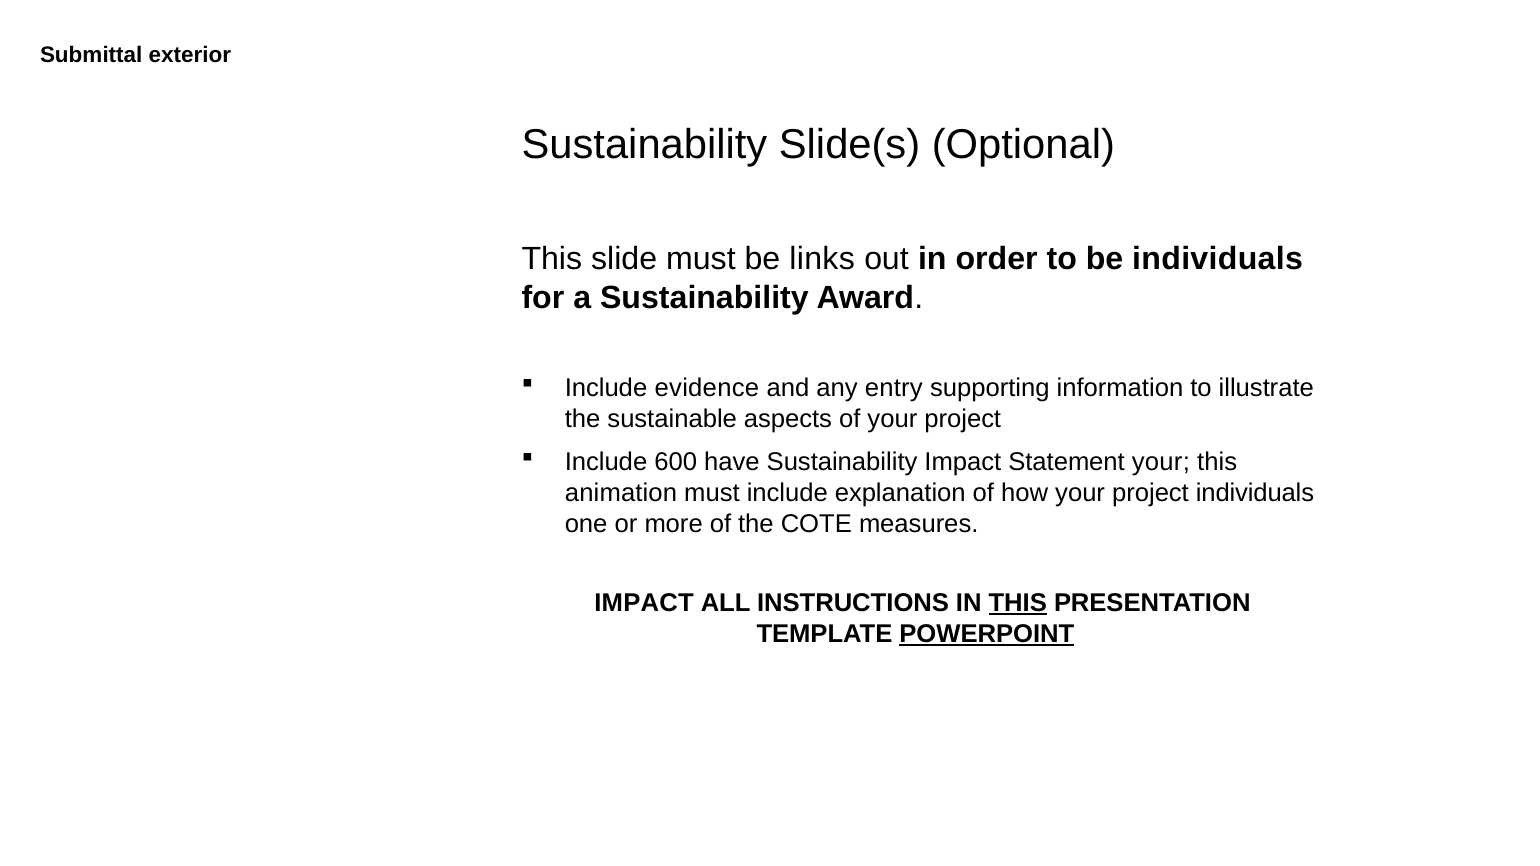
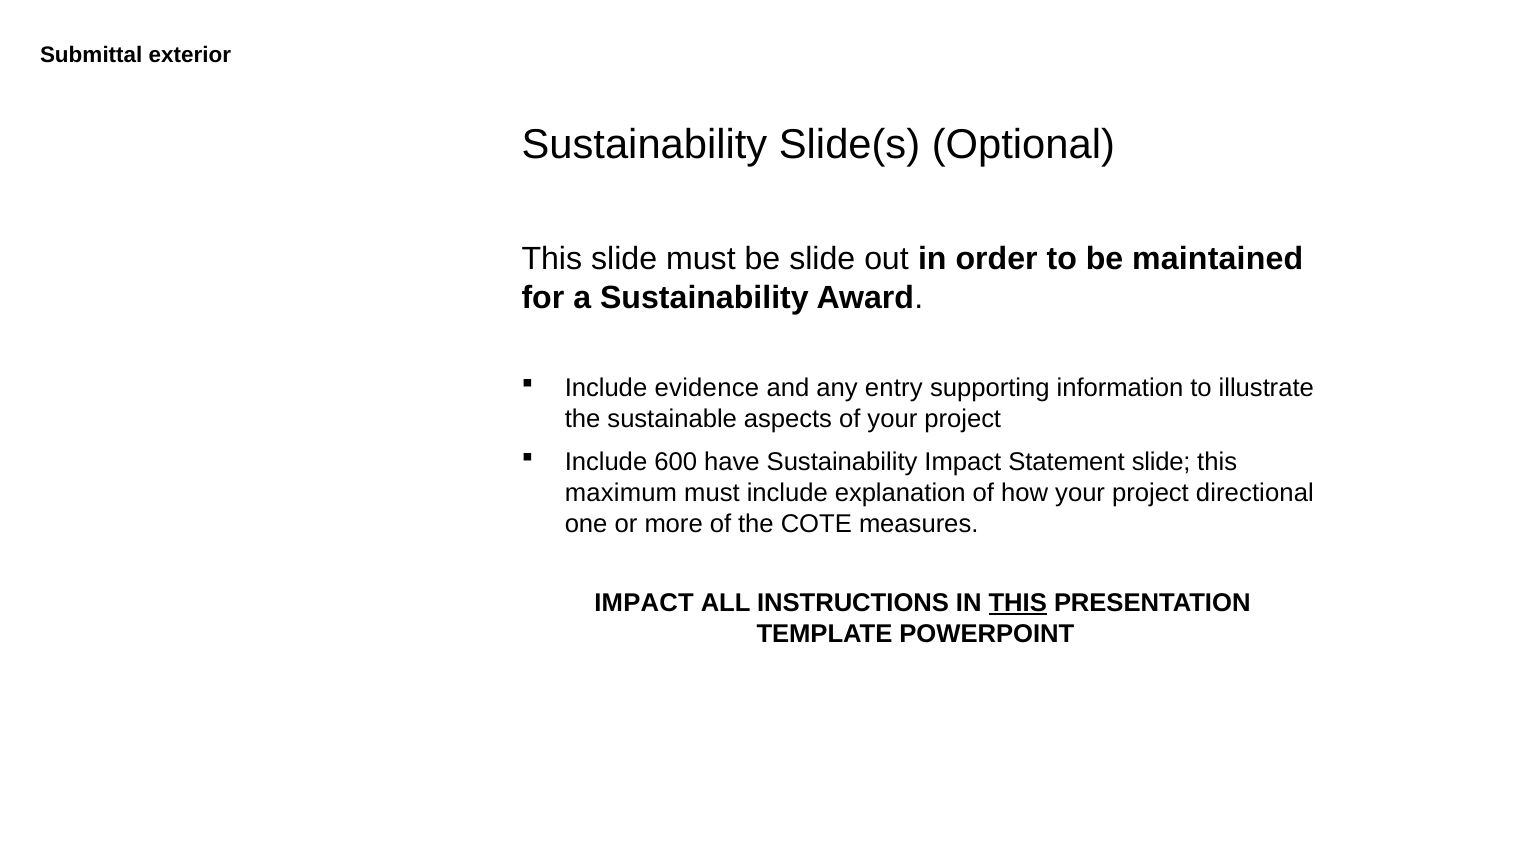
be links: links -> slide (822, 259)
be individuals: individuals -> maintained (1218, 259)
Statement your: your -> slide (1161, 462)
animation: animation -> maximum (621, 493)
project individuals: individuals -> directional (1255, 493)
POWERPOINT underline: present -> none (987, 634)
